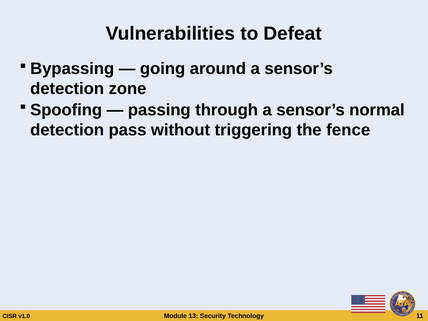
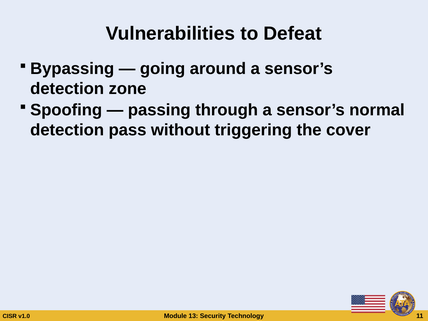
fence: fence -> cover (348, 130)
